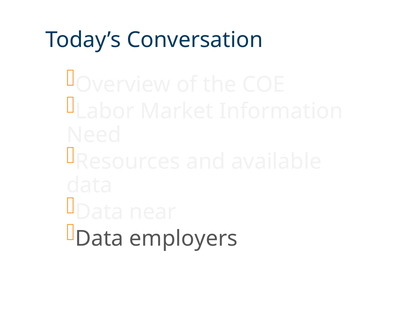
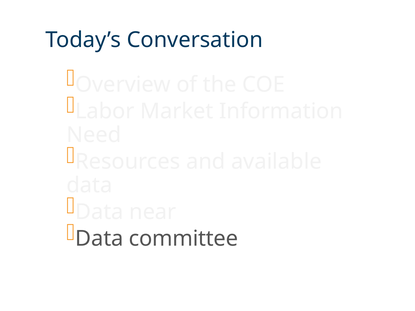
employers: employers -> committee (184, 239)
